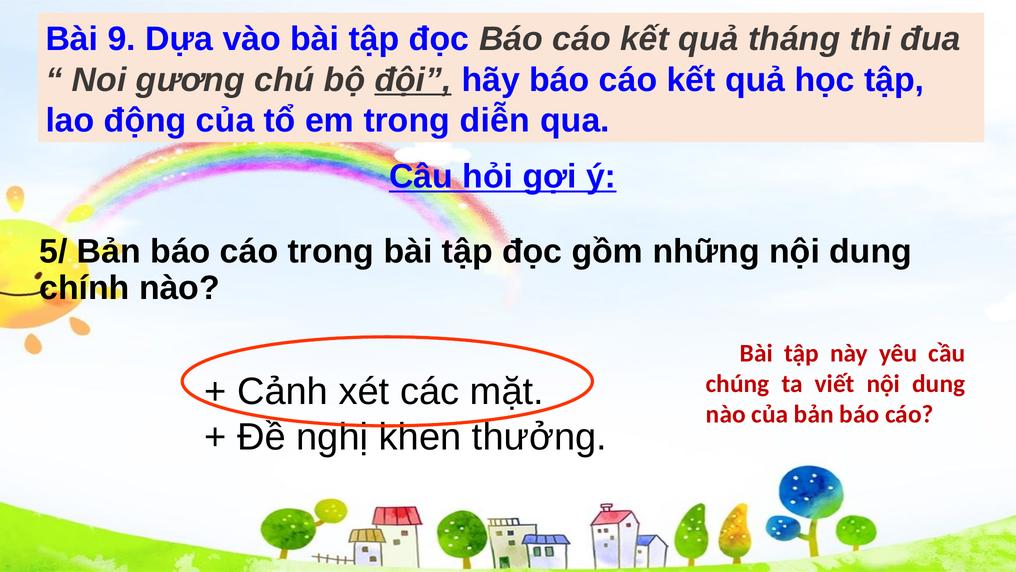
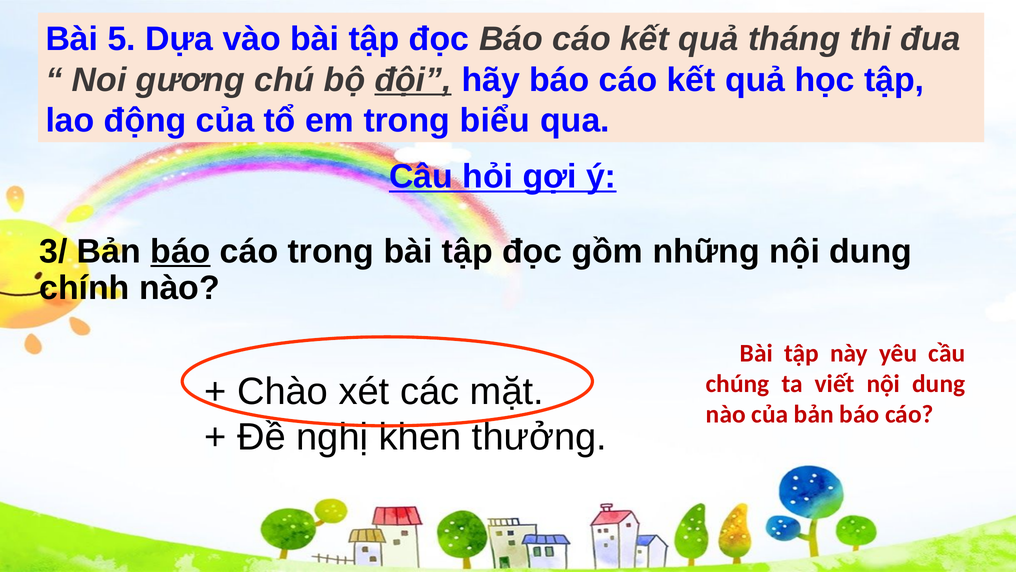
9: 9 -> 5 (122, 39)
diễn: diễn -> biểu (495, 120)
5/: 5/ -> 3/ (53, 251)
báo underline: none -> present (180, 251)
Cảnh: Cảnh -> Chào (283, 391)
